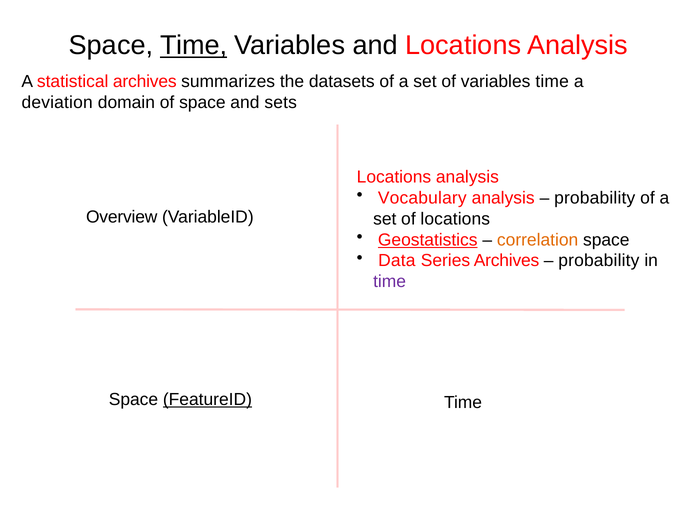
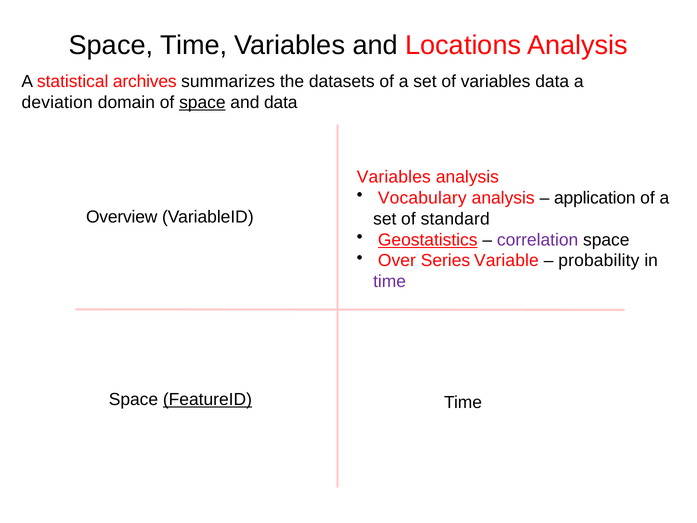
Time underline: present -> none (194, 45)
variables time: time -> data (552, 82)
space underline: none -> present (202, 103)
and sets: sets -> data (281, 103)
Locations: Locations -> Variables (394, 177)
probability: probability -> application (595, 198)
of locations: locations -> standard (455, 219)
correlation colour: orange -> purple (538, 240)
Data: Data -> Over (397, 261)
Series Archives: Archives -> Variable (506, 261)
